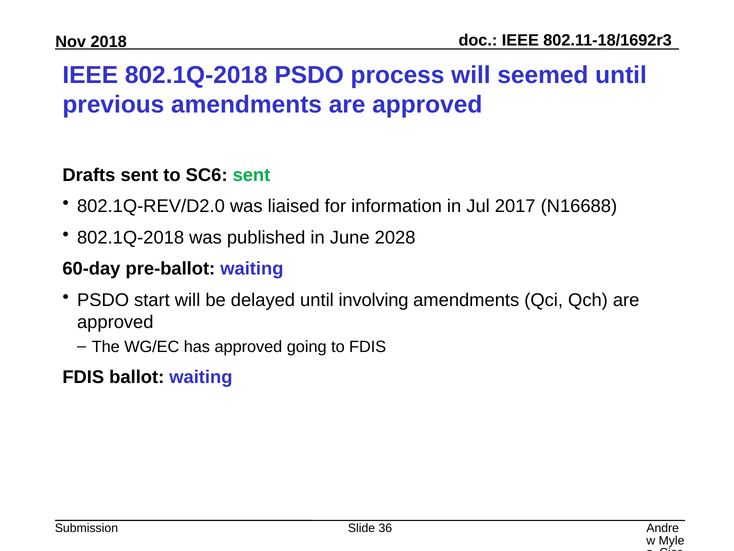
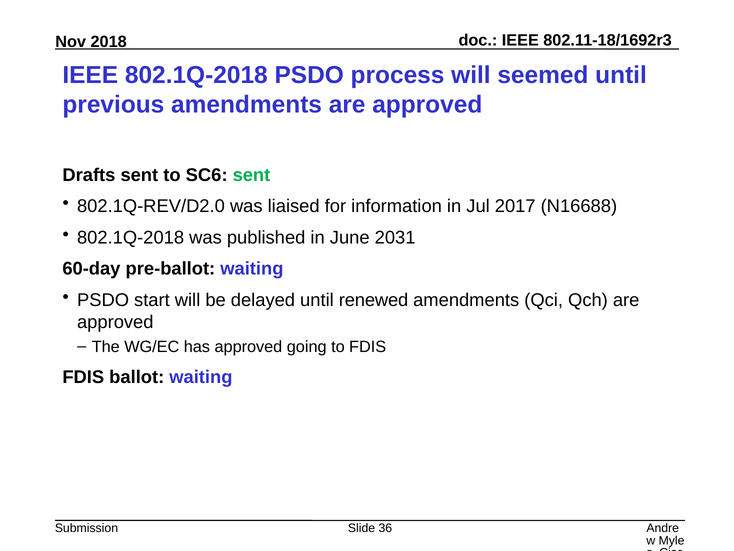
2028: 2028 -> 2031 (395, 237)
involving: involving -> renewed (374, 300)
